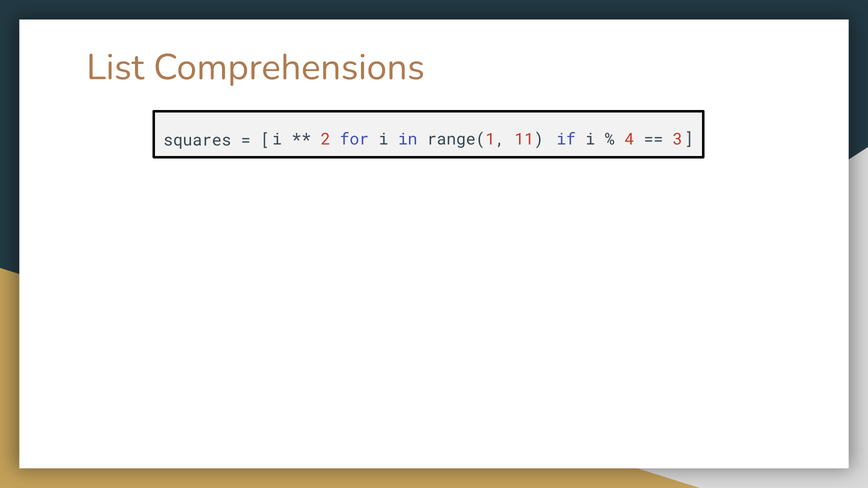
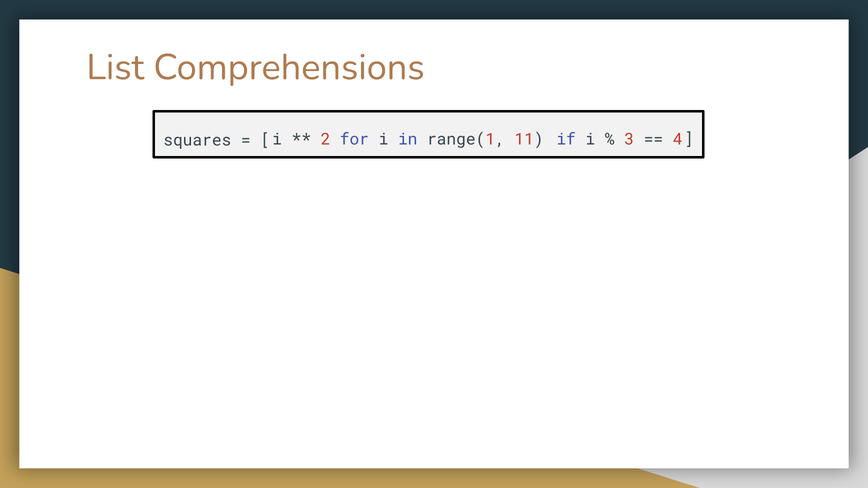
4: 4 -> 3 (629, 140)
3: 3 -> 4 (678, 140)
